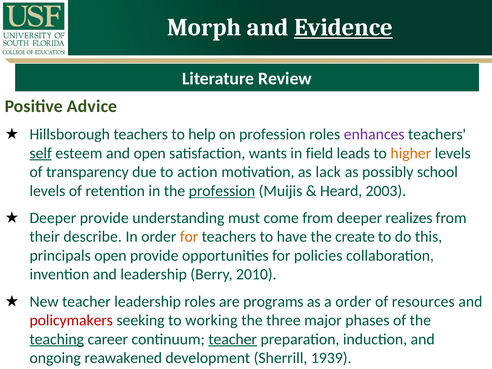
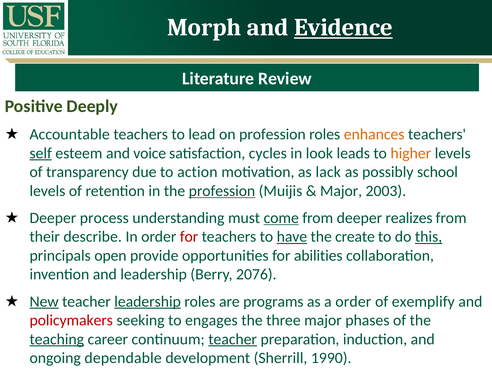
Advice: Advice -> Deeply (92, 106)
Hillsborough: Hillsborough -> Accountable (70, 134)
help: help -> lead (202, 134)
enhances colour: purple -> orange (374, 134)
and open: open -> voice (150, 153)
wants: wants -> cycles (268, 153)
field: field -> look (319, 153)
Heard: Heard -> Major (341, 191)
Deeper provide: provide -> process (104, 218)
come underline: none -> present (281, 218)
for colour: orange -> red (189, 237)
have underline: none -> present (292, 237)
this underline: none -> present (429, 237)
policies: policies -> abilities (318, 256)
2010: 2010 -> 2076 (256, 274)
New underline: none -> present (44, 302)
leadership underline: none -> present (148, 302)
resources: resources -> exemplify (423, 302)
working: working -> engages (211, 320)
reawakened: reawakened -> dependable (123, 358)
1939: 1939 -> 1990 (331, 358)
